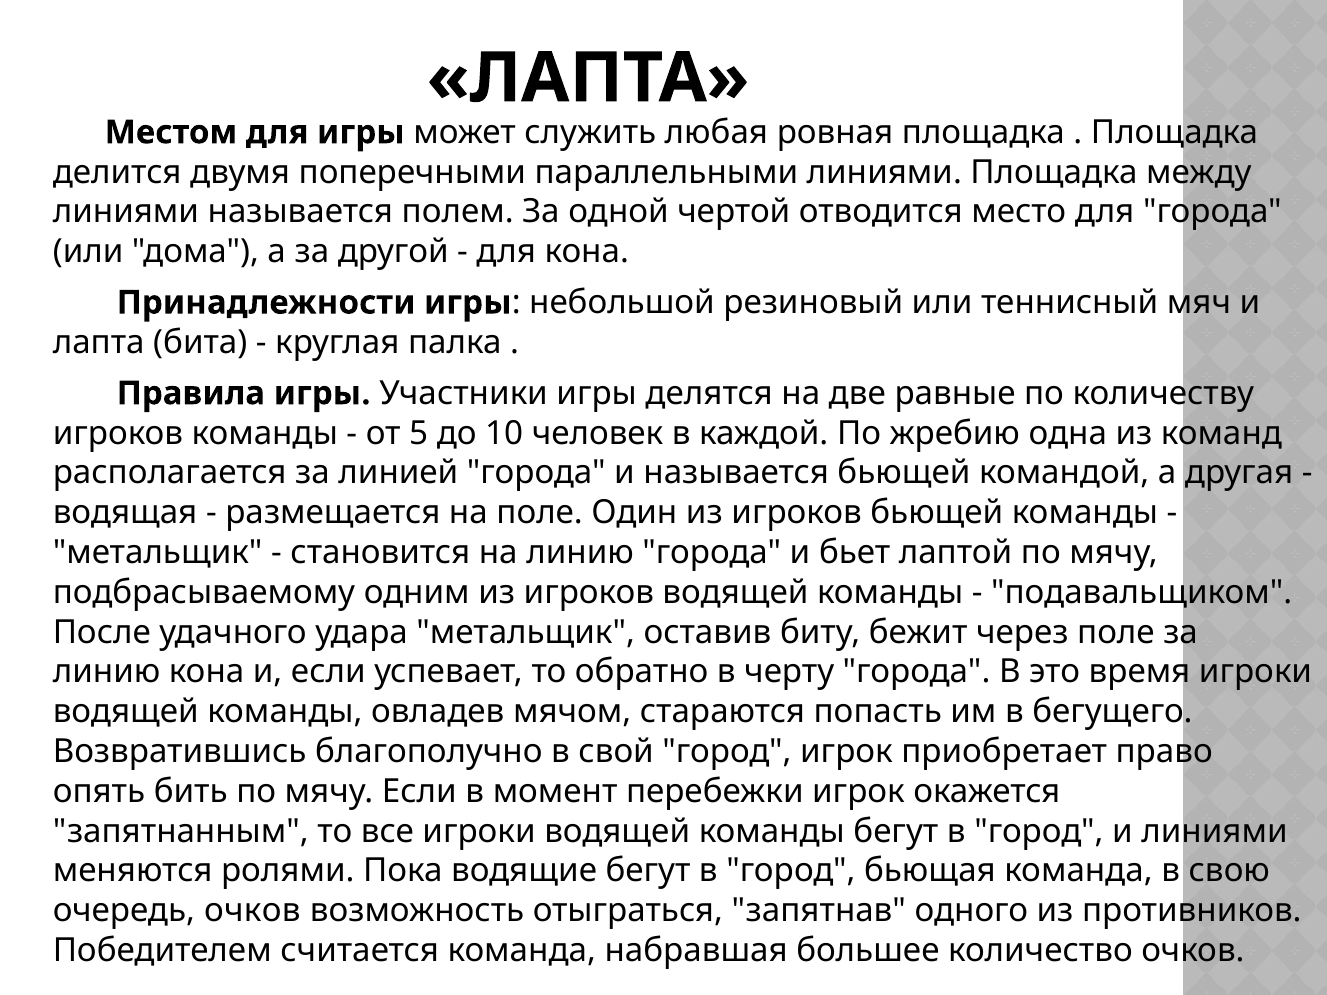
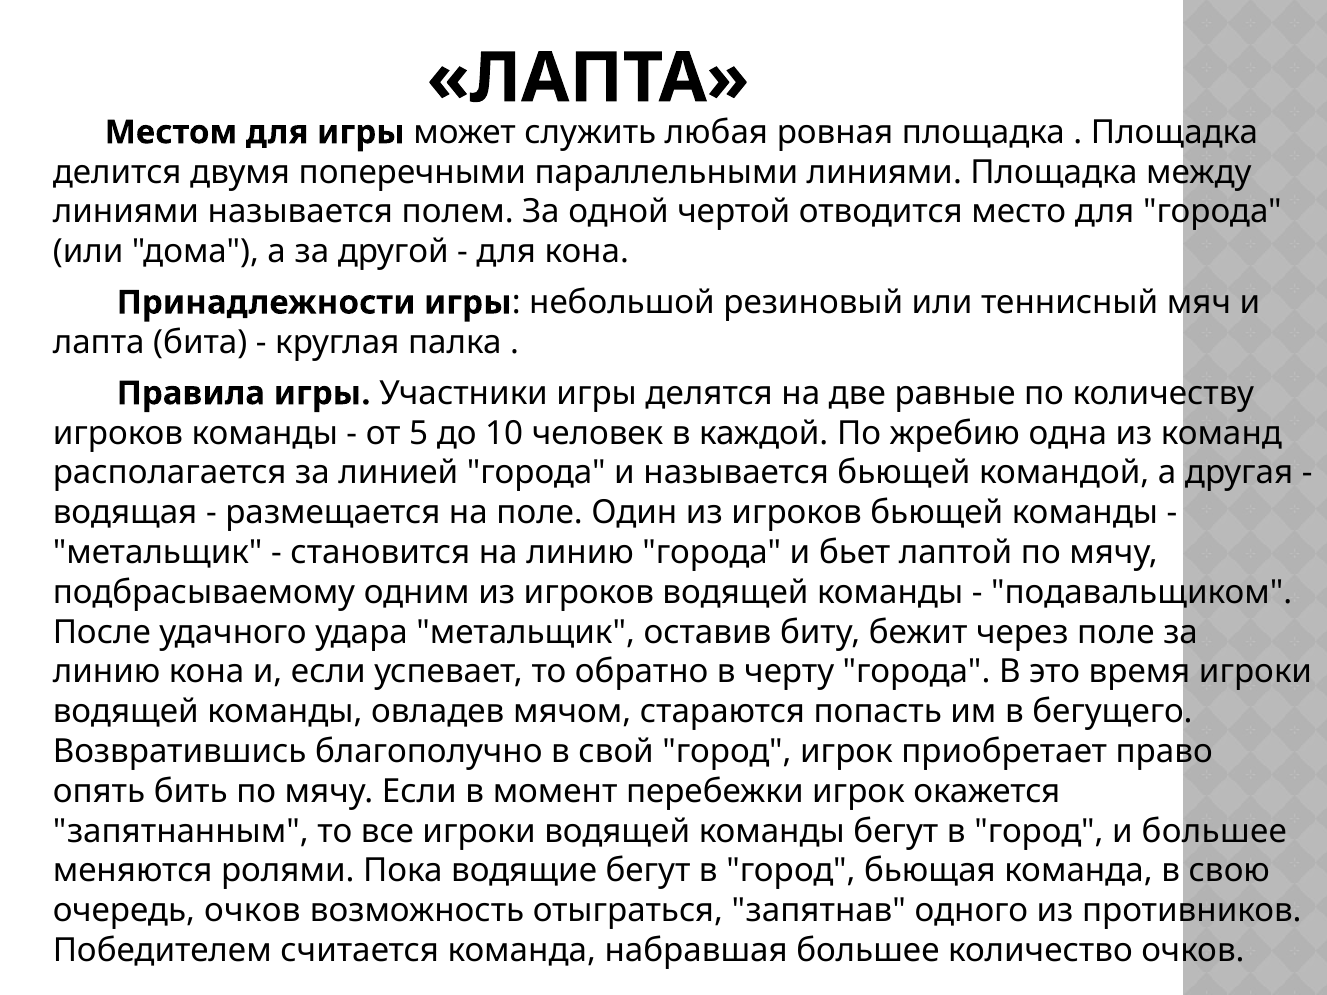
и линиями: линиями -> большее (1214, 831)
